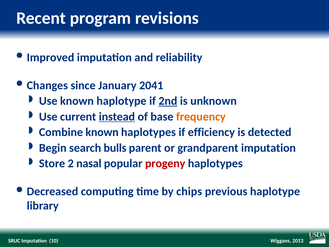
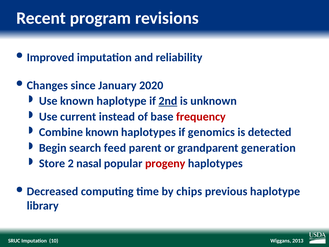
2041: 2041 -> 2020 (151, 85)
instead underline: present -> none (117, 117)
frequency colour: orange -> red (201, 117)
efficiency: efficiency -> genomics (211, 132)
bulls: bulls -> feed (115, 148)
grandparent imputation: imputation -> generation (268, 148)
